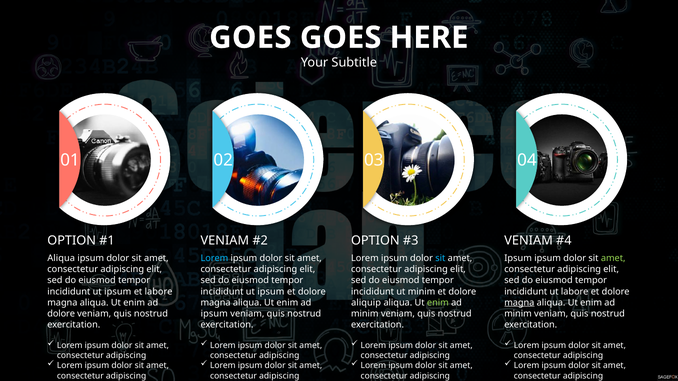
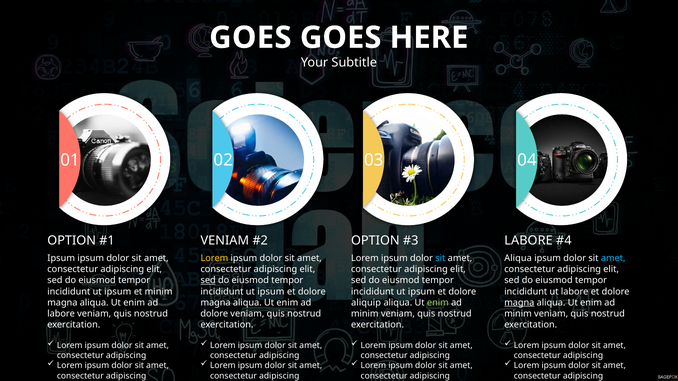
VENIAM: VENIAM -> LABORE (528, 241)
Aliqua: Aliqua -> Ipsum (61, 259)
Lorem colour: light blue -> yellow (214, 259)
Ipsum: Ipsum -> Aliqua (518, 259)
amet colour: light green -> light blue (613, 259)
sed underline: none -> present (208, 281)
et labore: labore -> minim (159, 292)
minim: minim -> ipsum (421, 292)
dolore: dolore -> labore (61, 314)
ipsum: ipsum -> dolore (214, 314)
